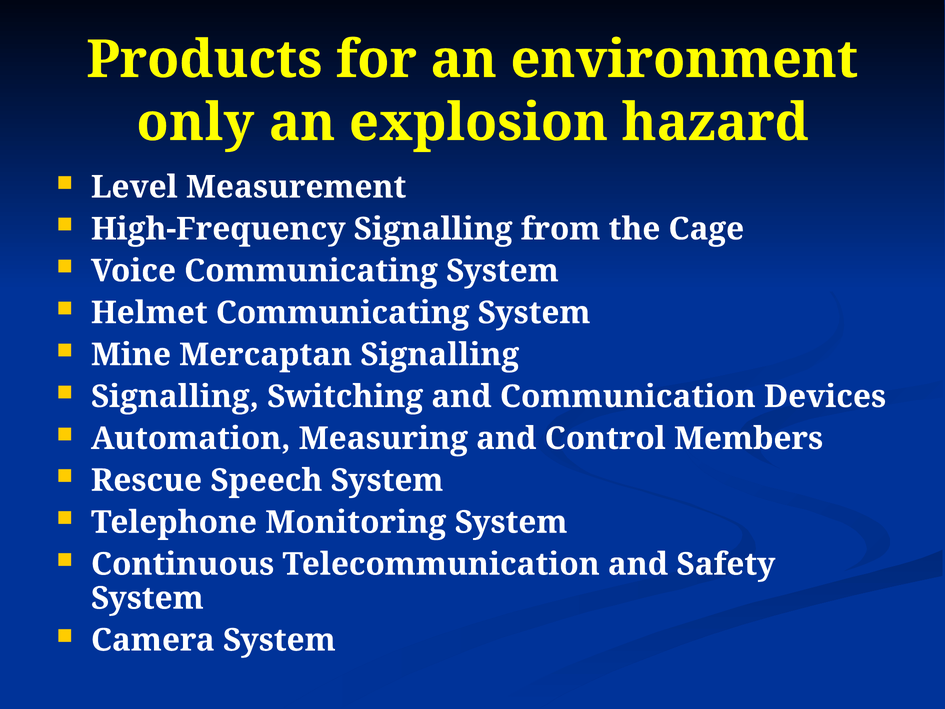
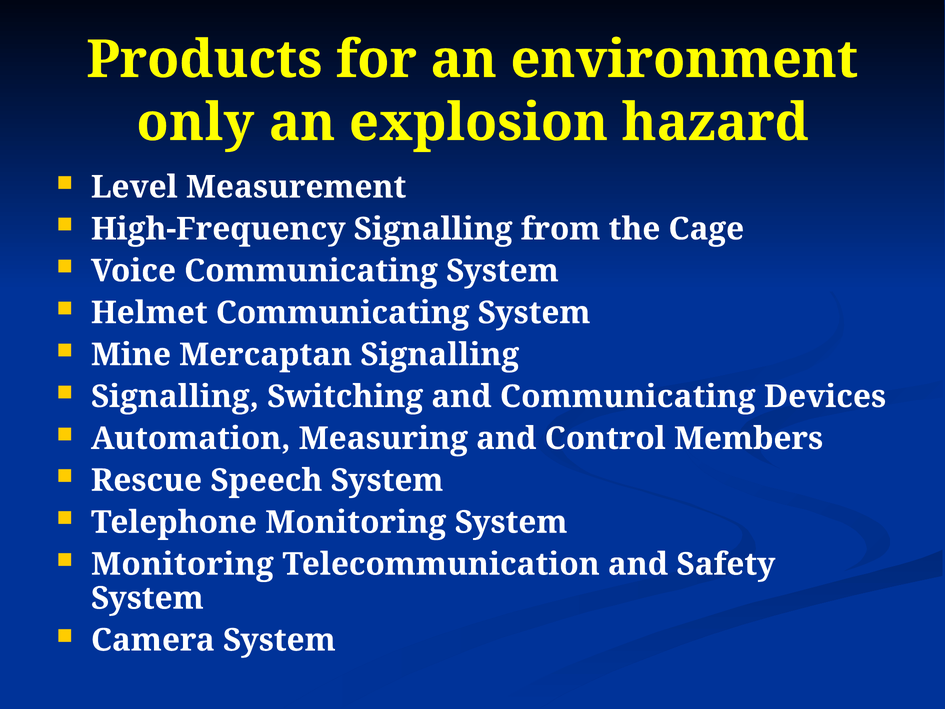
and Communication: Communication -> Communicating (628, 397)
Continuous: Continuous -> Monitoring (182, 564)
